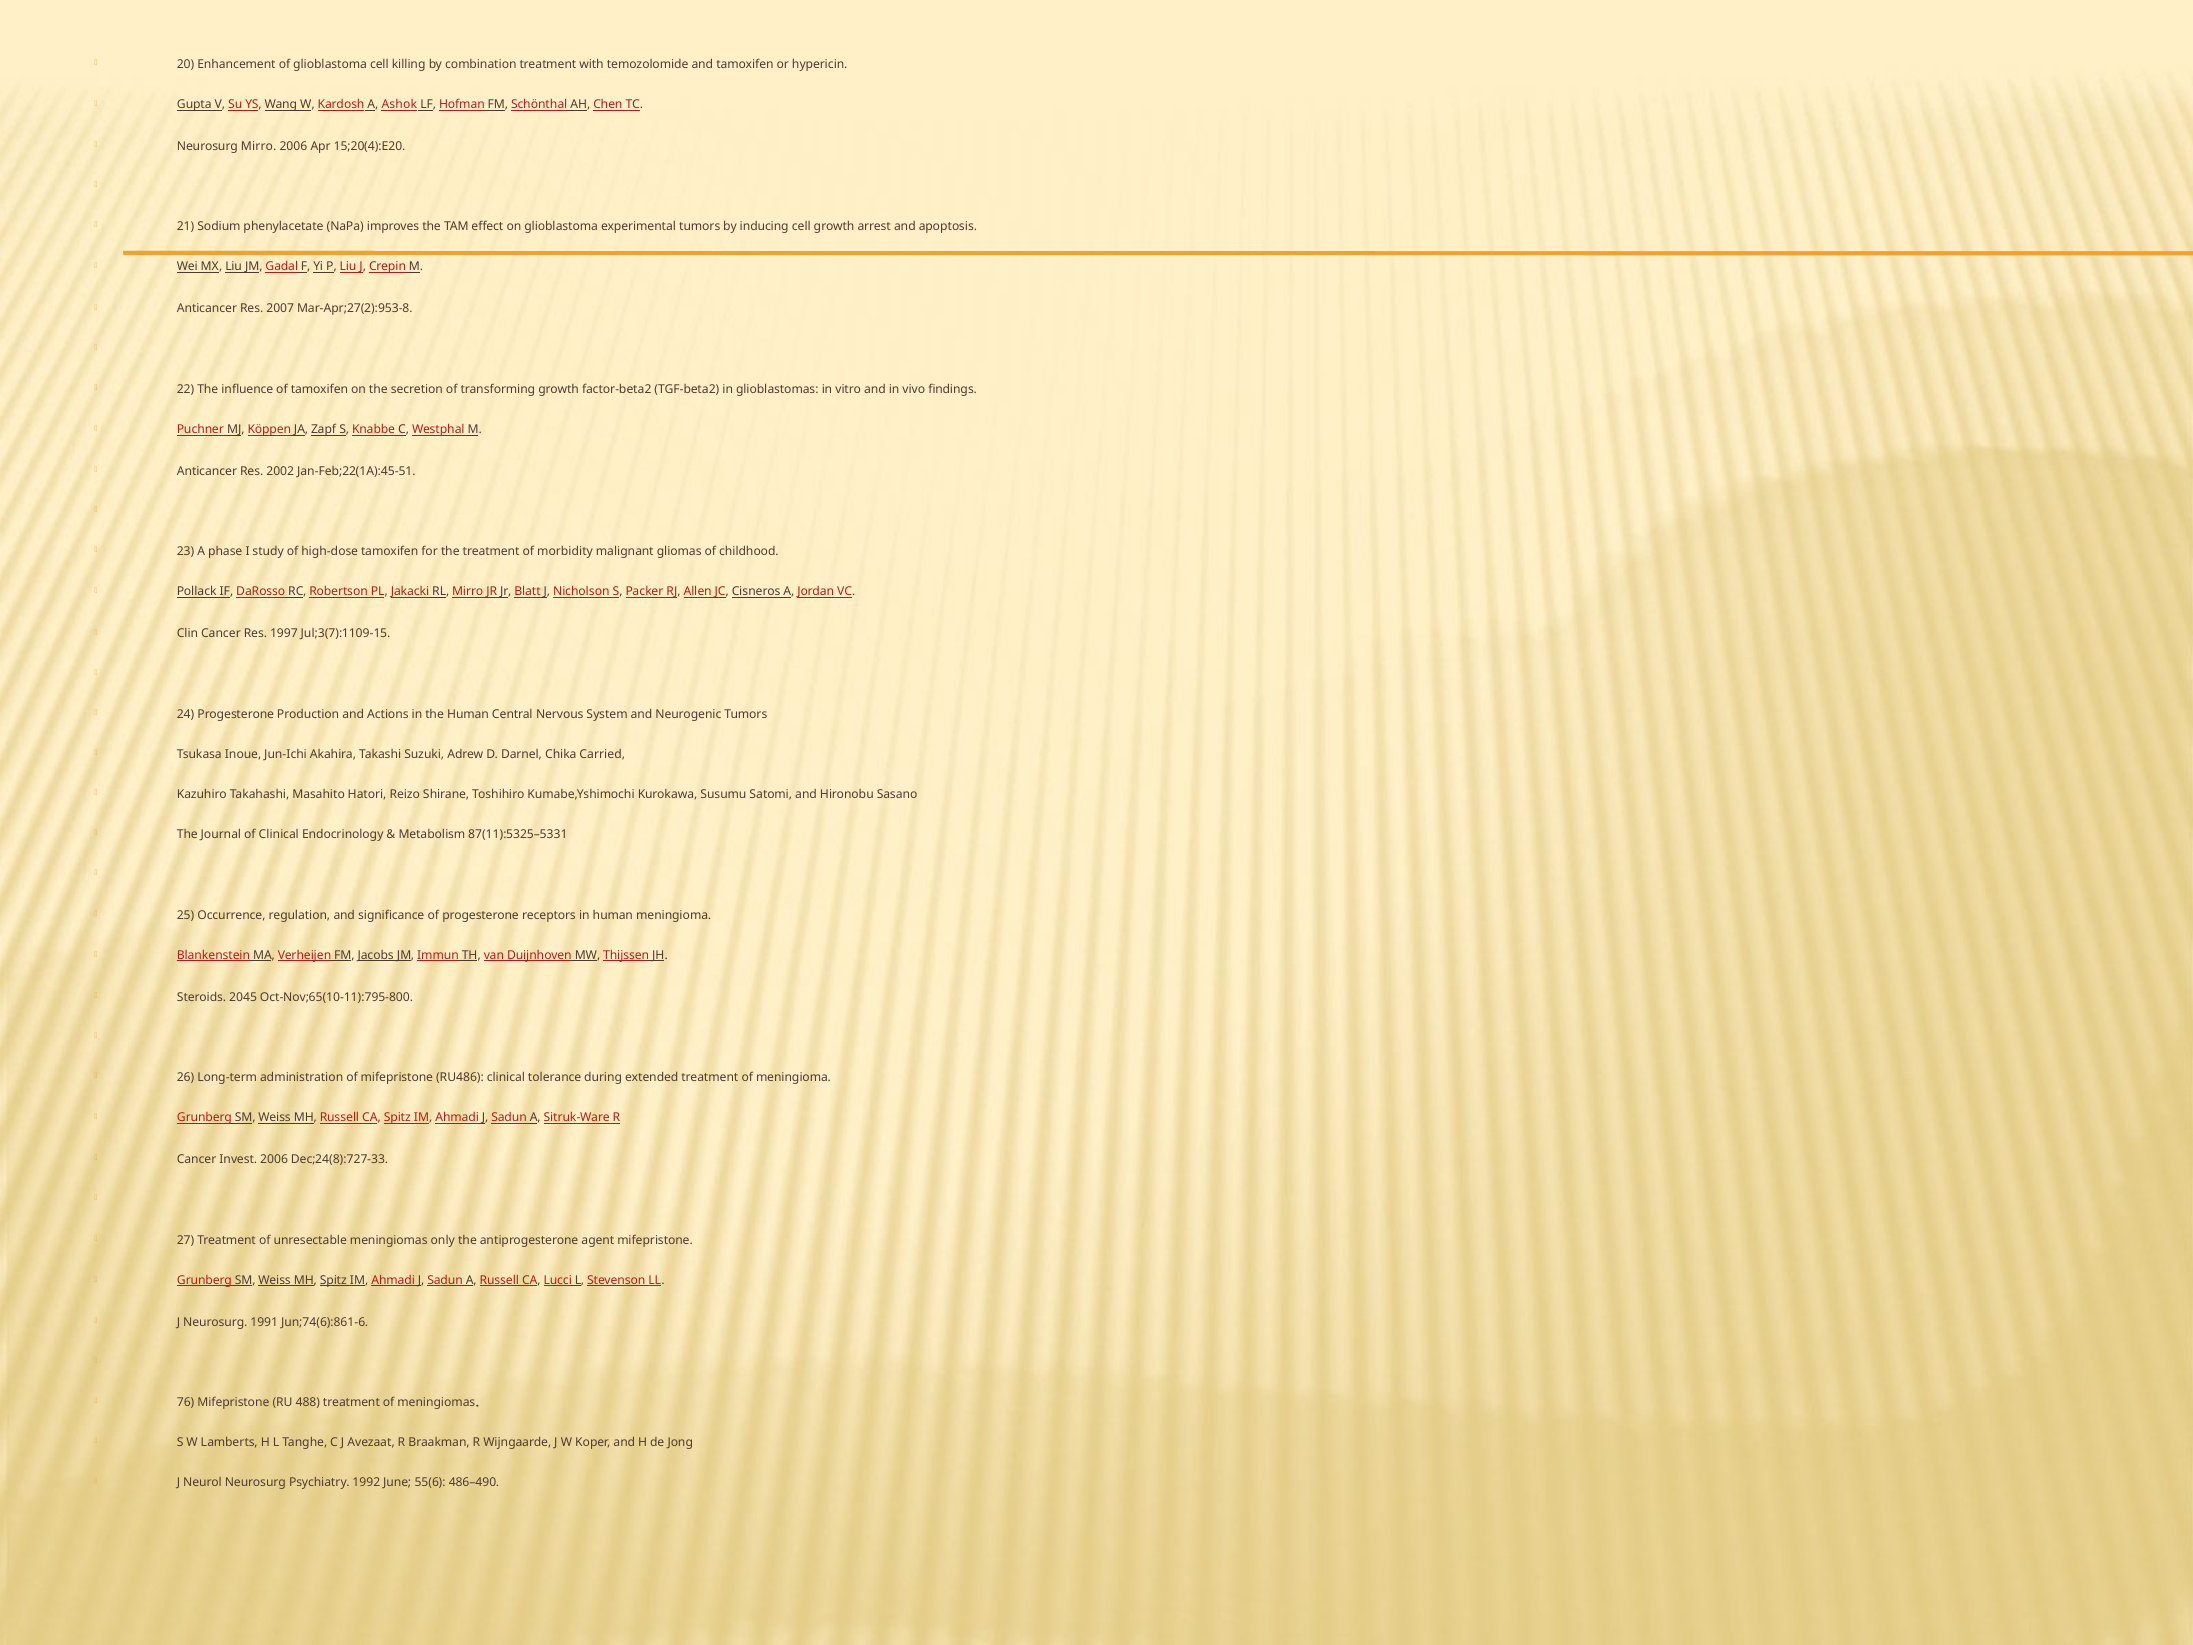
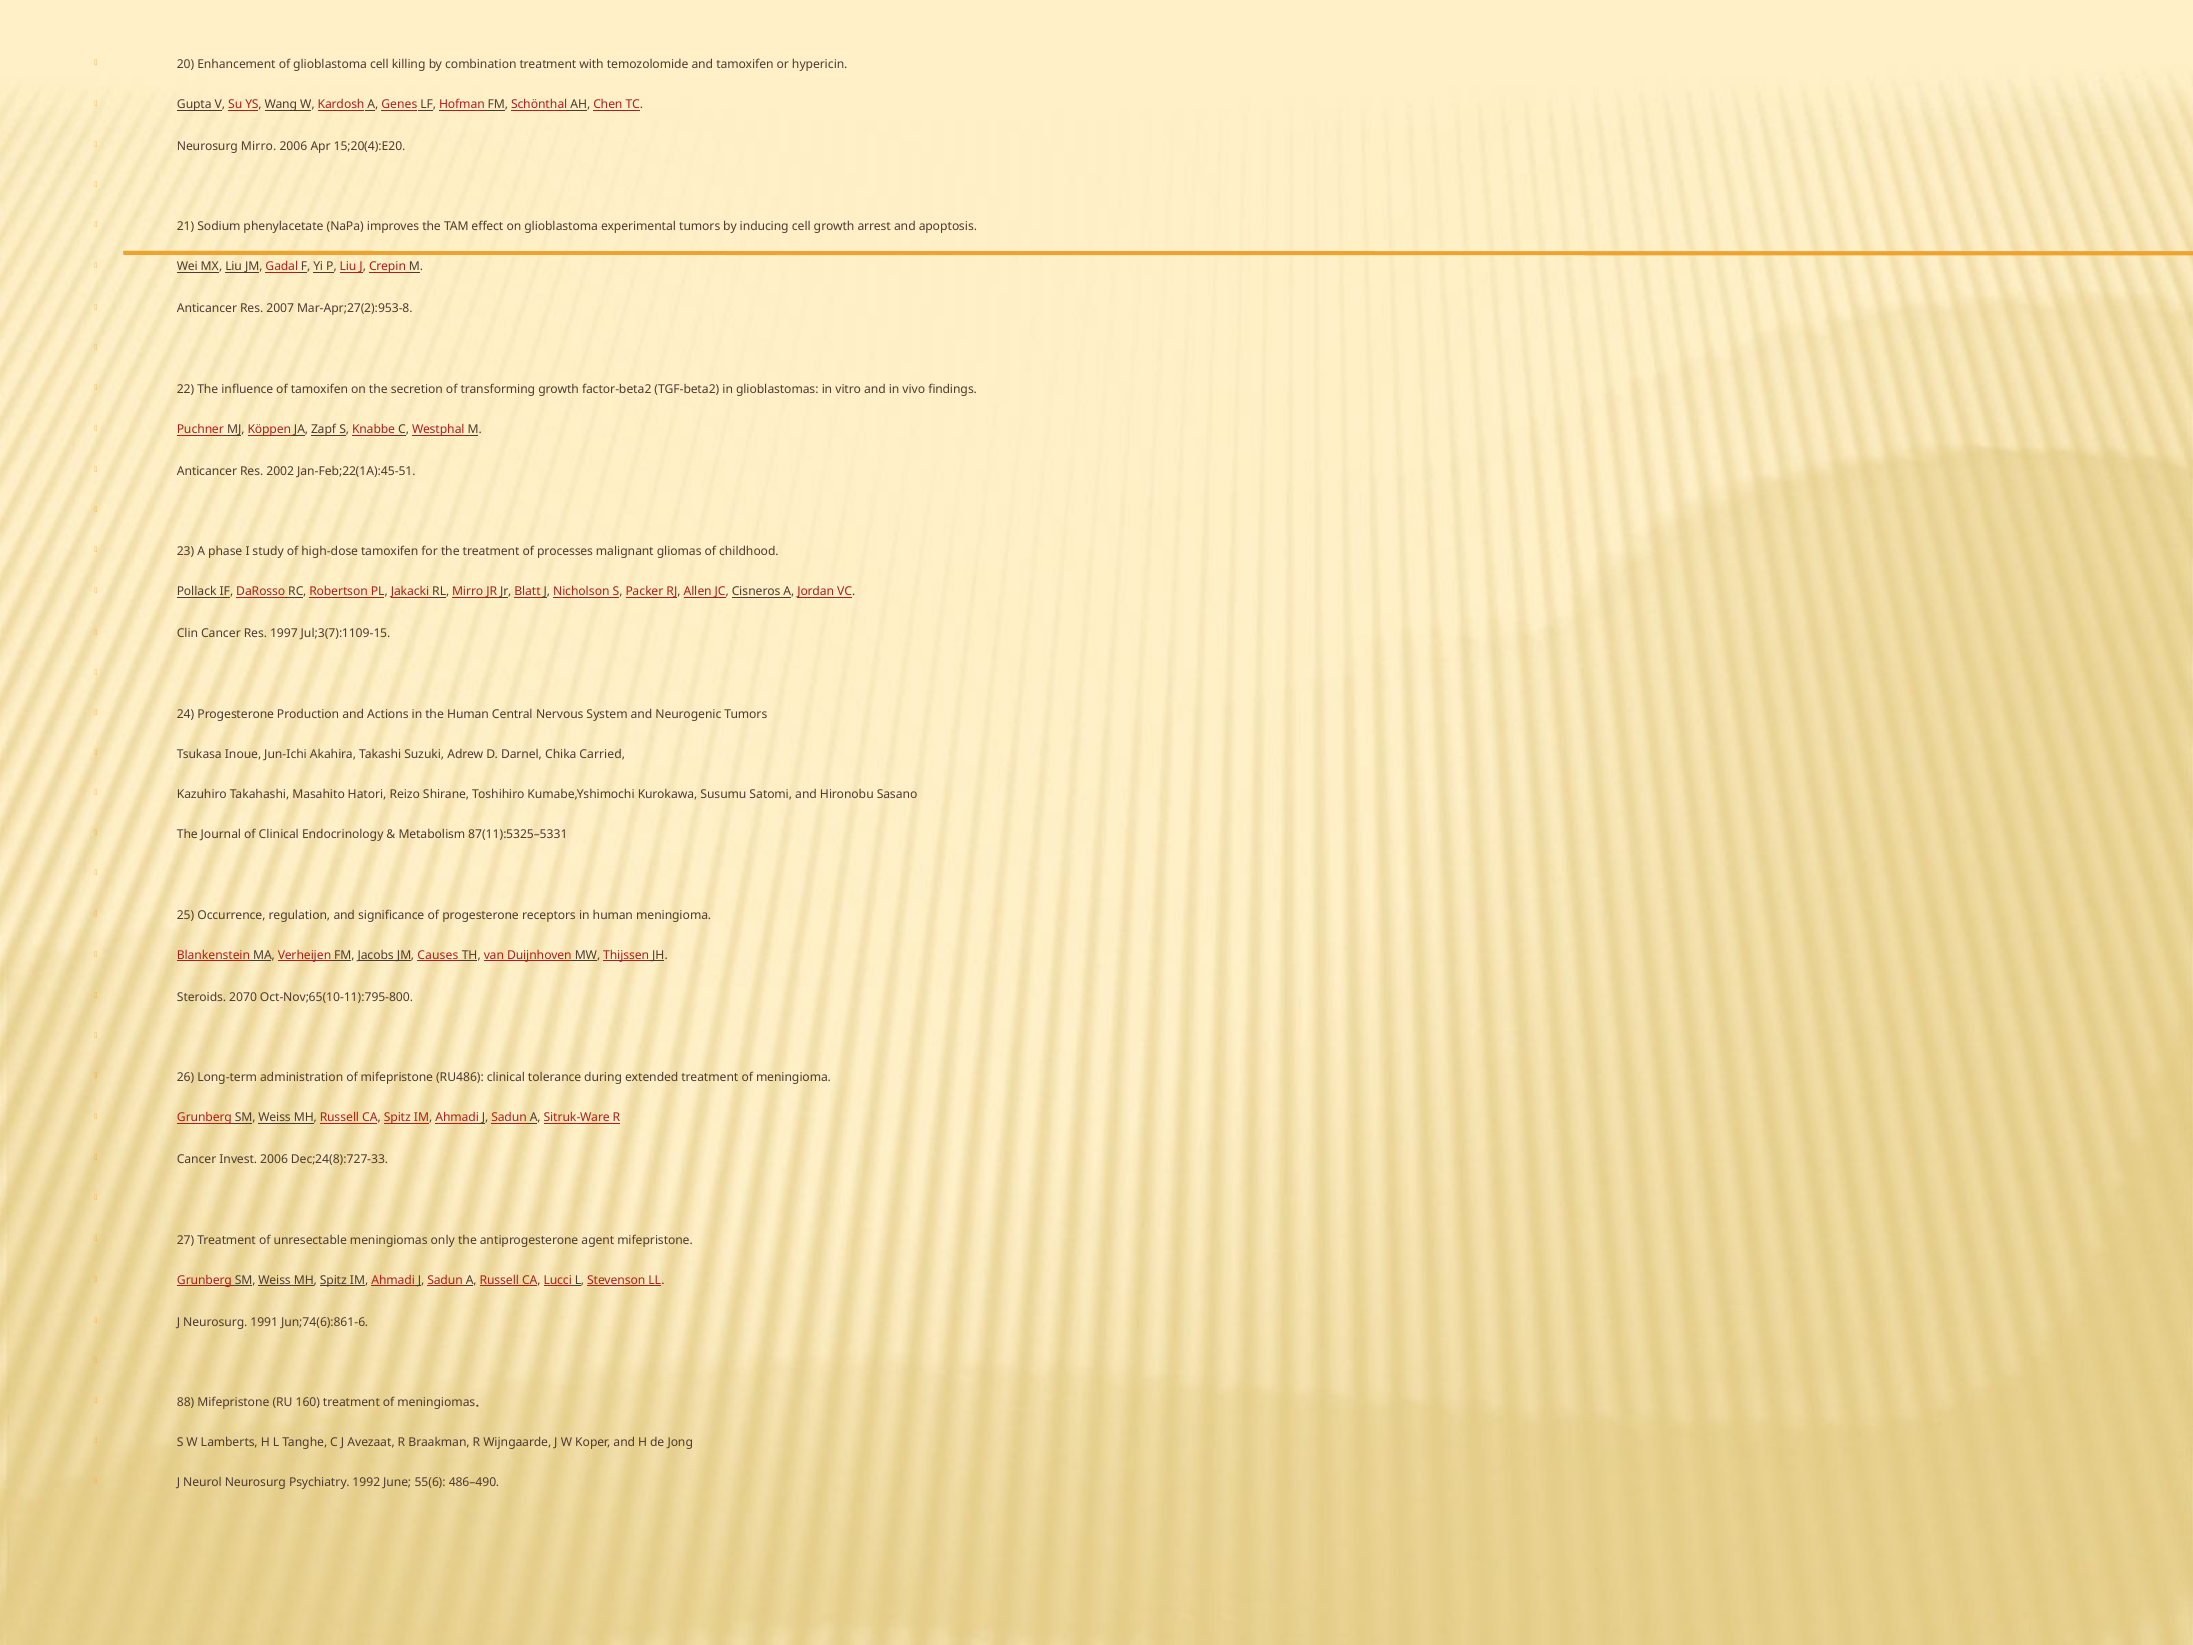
Ashok: Ashok -> Genes (399, 104)
morbidity: morbidity -> processes (565, 552)
Immun: Immun -> Causes (438, 955)
2045: 2045 -> 2070 (243, 997)
76: 76 -> 88 (186, 1402)
488: 488 -> 160 (308, 1402)
